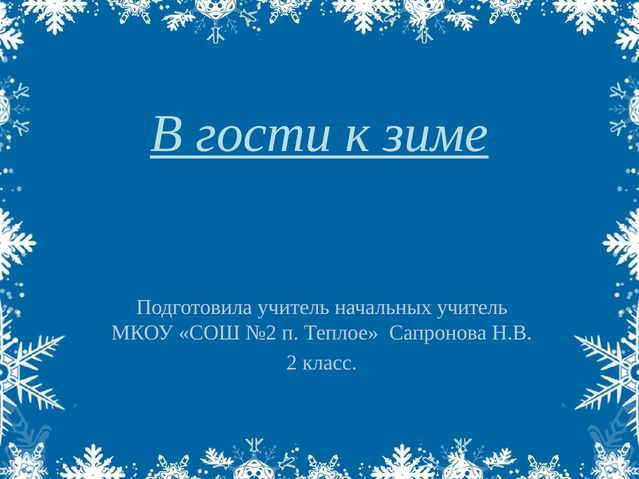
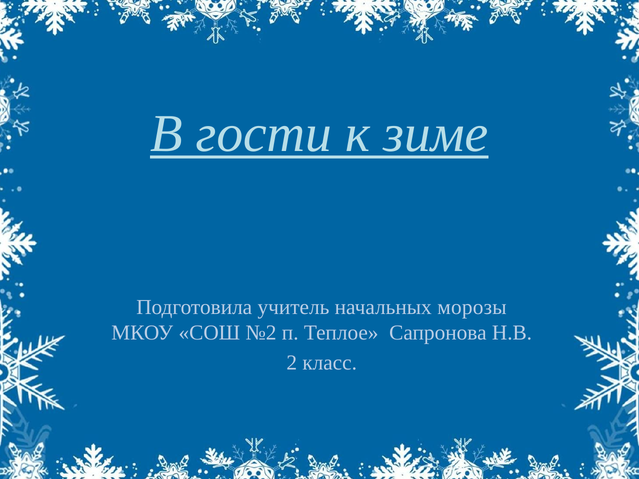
начальных учитель: учитель -> морозы (472, 307)
